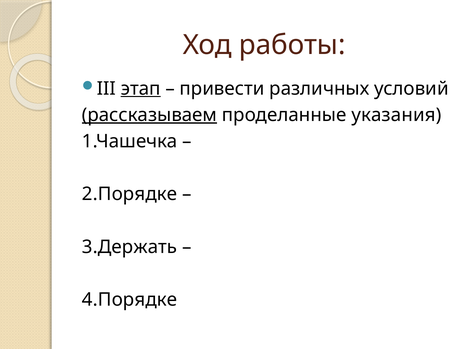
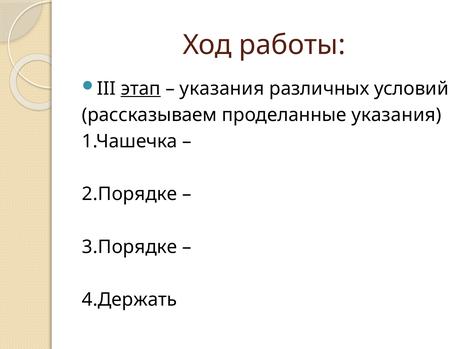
привести: привести -> указания (222, 89)
рассказываем underline: present -> none (149, 115)
3.Держать: 3.Держать -> 3.Порядке (130, 247)
4.Порядке: 4.Порядке -> 4.Держать (130, 300)
